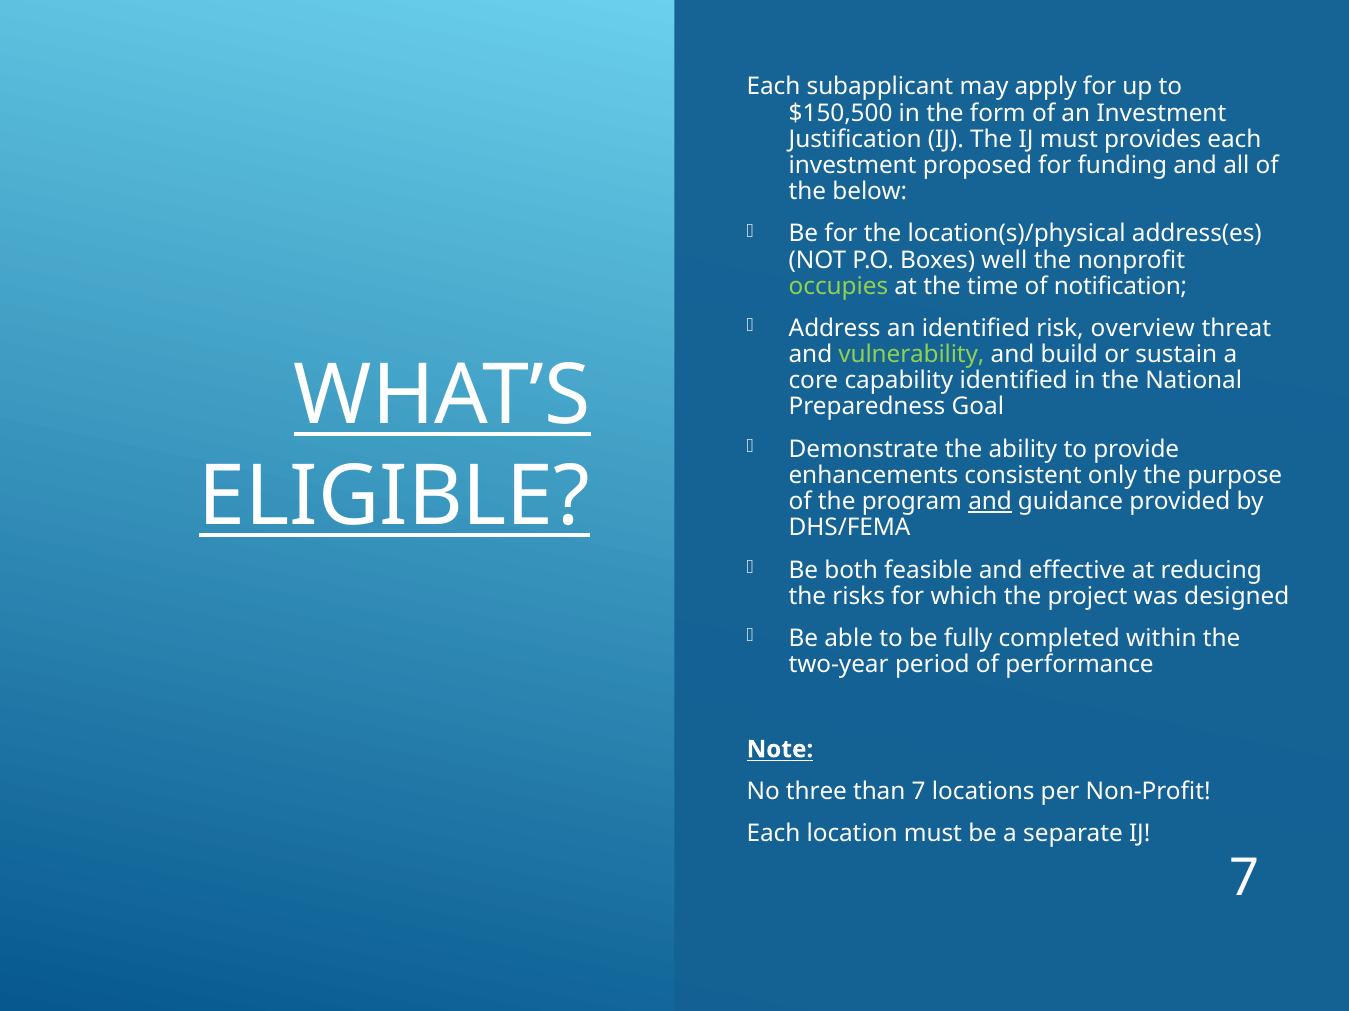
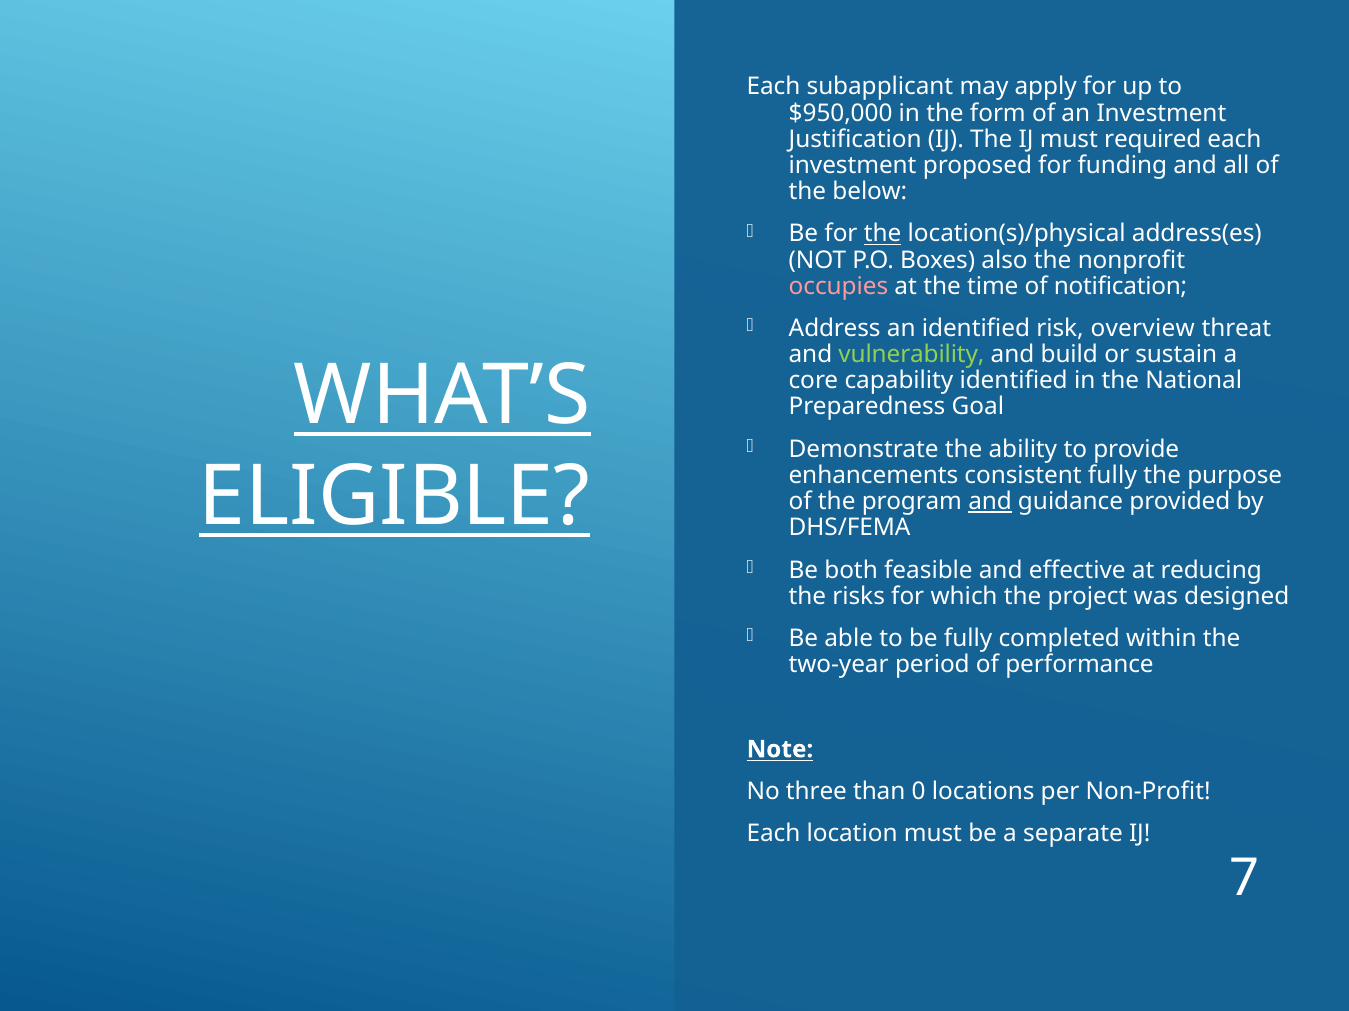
$150,500: $150,500 -> $950,000 (841, 113)
provides: provides -> required (1153, 139)
the underline: none -> present (883, 234)
well: well -> also (1005, 260)
occupies colour: light green -> pink (838, 286)
consistent only: only -> fully (1112, 476)
than 7: 7 -> 0 (919, 792)
